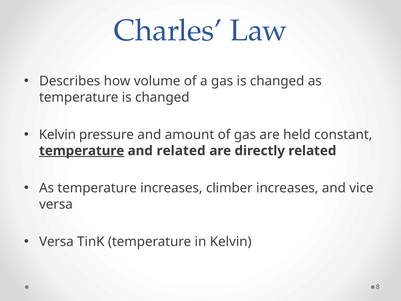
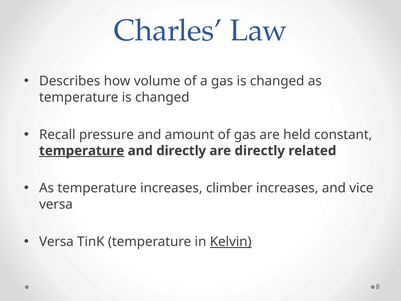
Kelvin: Kelvin -> Recall (57, 135)
and related: related -> directly (181, 151)
Kelvin underline: none -> present (231, 242)
